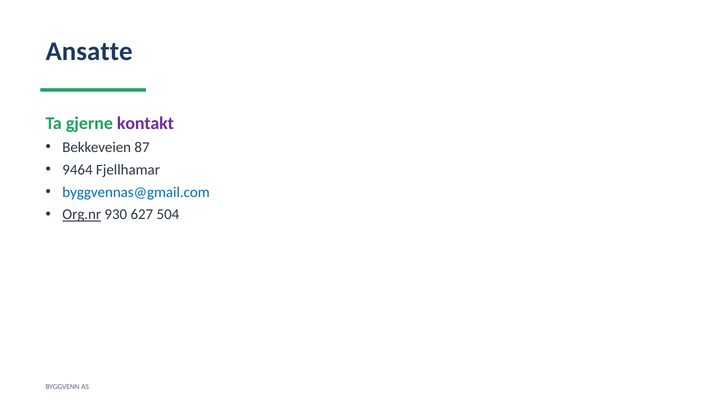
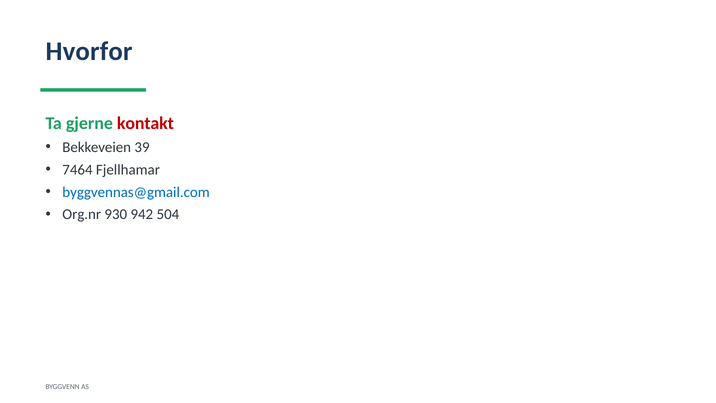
Ansatte: Ansatte -> Hvorfor (89, 51)
kontakt colour: purple -> red (145, 123)
87: 87 -> 39 (142, 147)
9464: 9464 -> 7464 (77, 170)
Org.nr underline: present -> none (82, 214)
627: 627 -> 942 (142, 214)
